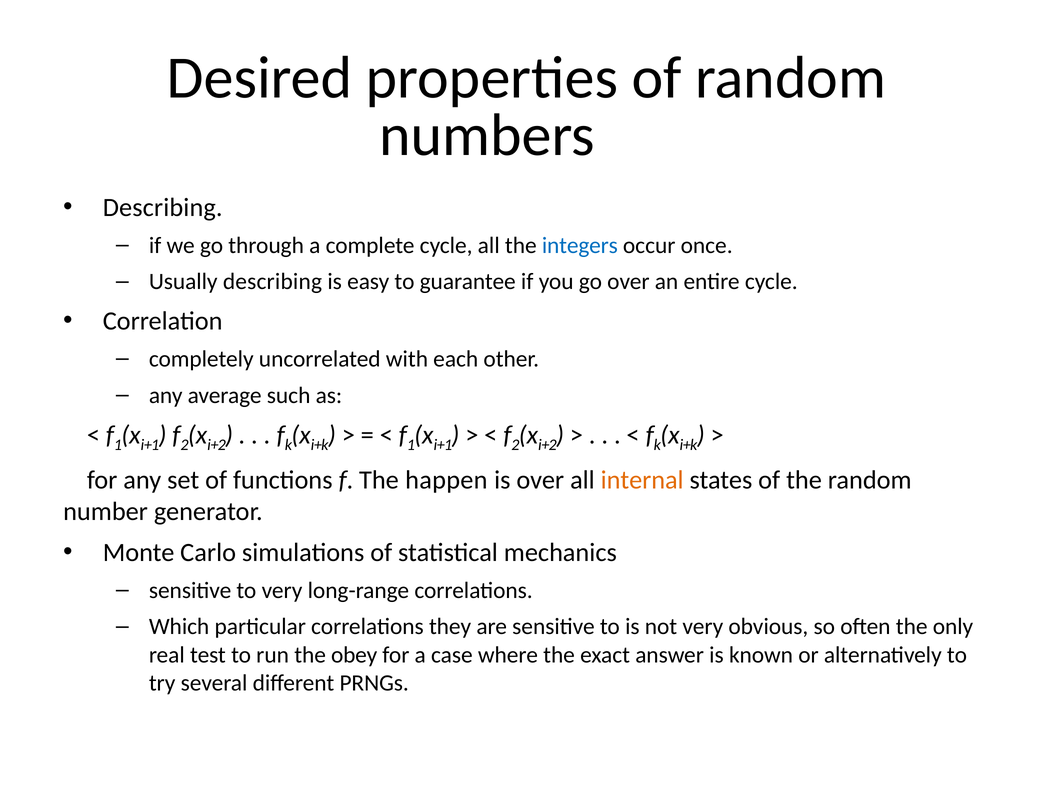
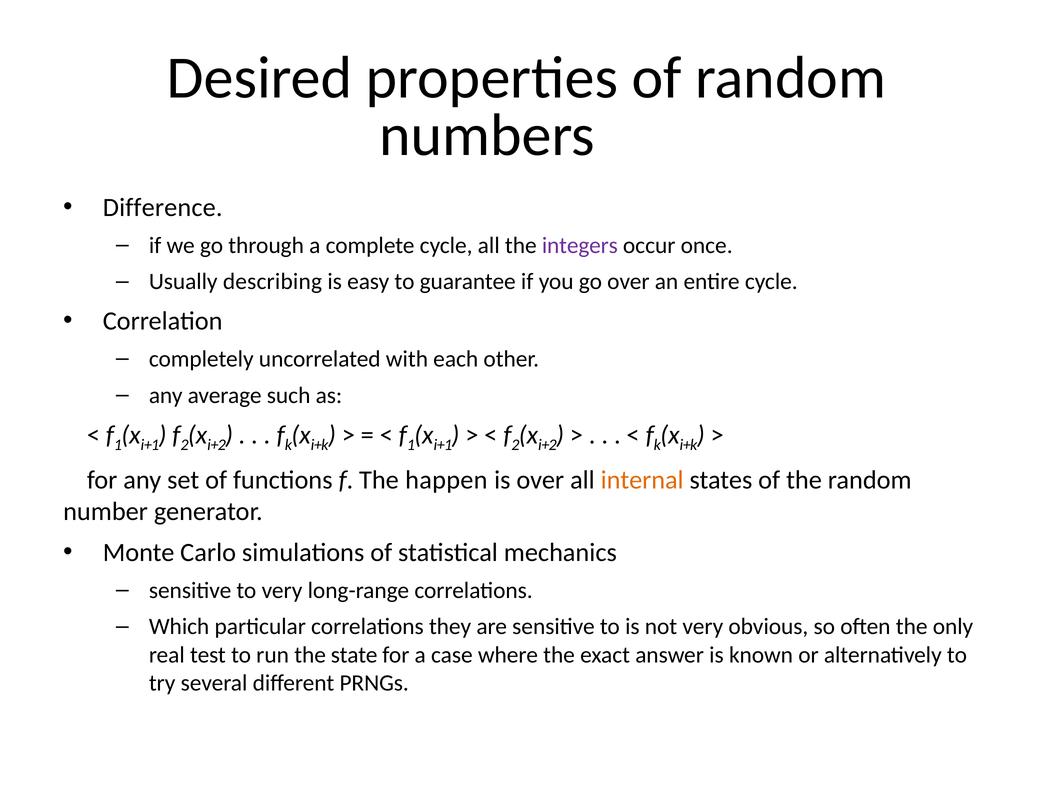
Describing: Describing -> Difference (163, 207)
integers colour: blue -> purple (580, 245)
obey: obey -> state (354, 654)
